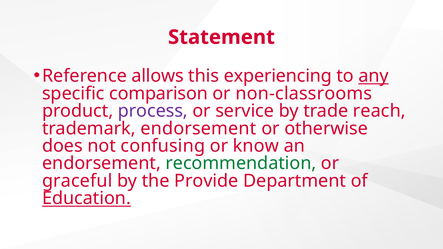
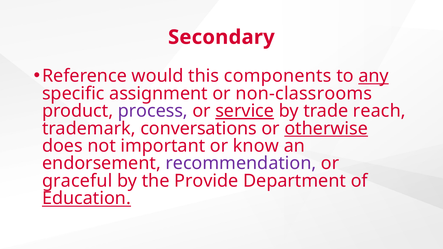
Statement: Statement -> Secondary (221, 37)
allows: allows -> would (158, 76)
experiencing: experiencing -> components (278, 76)
comparison: comparison -> assignment (158, 94)
service underline: none -> present (245, 111)
trademark endorsement: endorsement -> conversations (199, 129)
otherwise underline: none -> present (326, 129)
confusing: confusing -> important (163, 146)
recommendation colour: green -> purple (241, 163)
